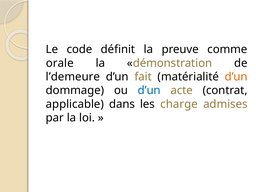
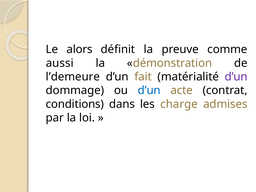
code: code -> alors (80, 49)
orale: orale -> aussi (60, 63)
d’un colour: orange -> purple (236, 77)
applicable: applicable -> conditions (75, 104)
